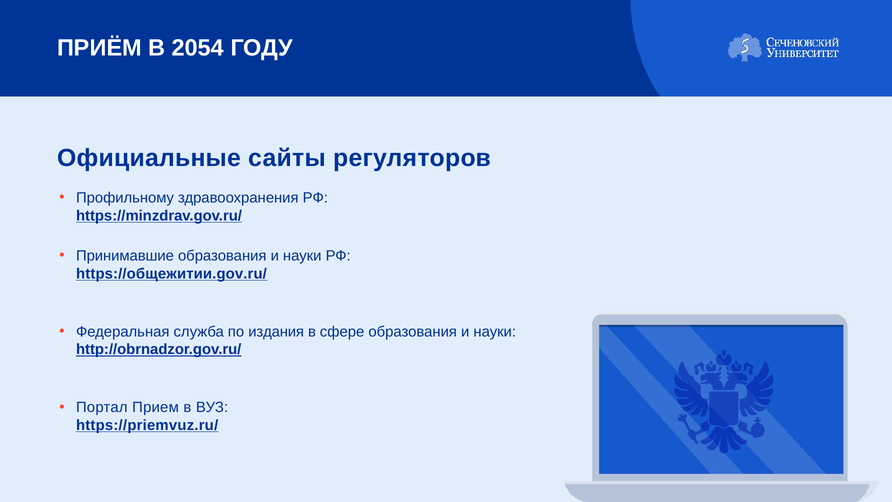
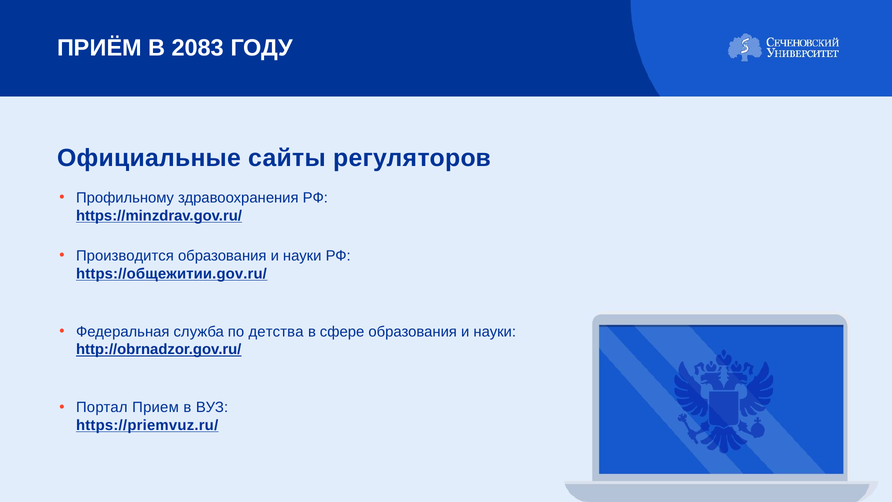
2054: 2054 -> 2083 (198, 48)
Принимавшие: Принимавшие -> Производится (125, 256)
издания: издания -> детства (276, 331)
